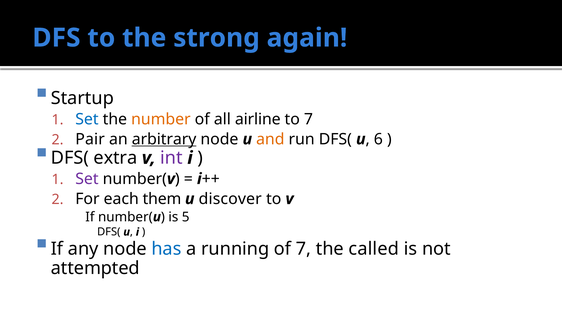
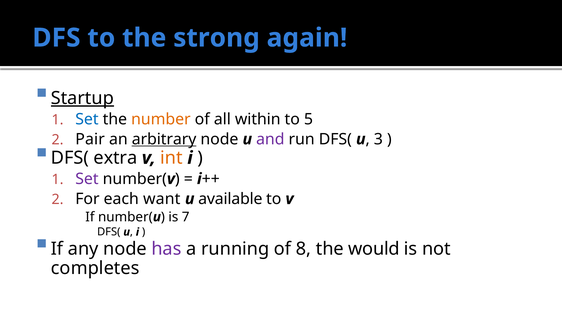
Startup underline: none -> present (82, 98)
airline: airline -> within (258, 119)
to 7: 7 -> 5 (308, 119)
and colour: orange -> purple (270, 139)
6: 6 -> 3 (378, 139)
int colour: purple -> orange (171, 158)
them: them -> want (162, 199)
discover: discover -> available (230, 199)
5: 5 -> 7 (186, 217)
has colour: blue -> purple (166, 249)
of 7: 7 -> 8 (304, 249)
called: called -> would (374, 249)
attempted: attempted -> completes (95, 268)
